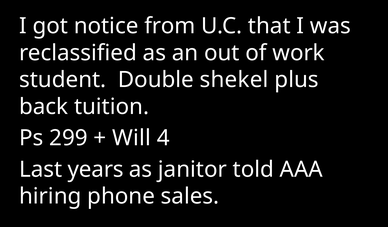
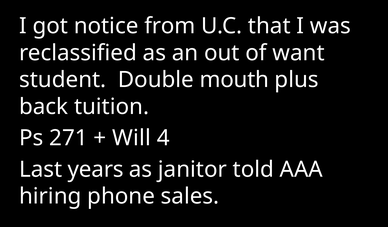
work: work -> want (299, 53)
shekel: shekel -> mouth (234, 80)
299: 299 -> 271 (68, 138)
